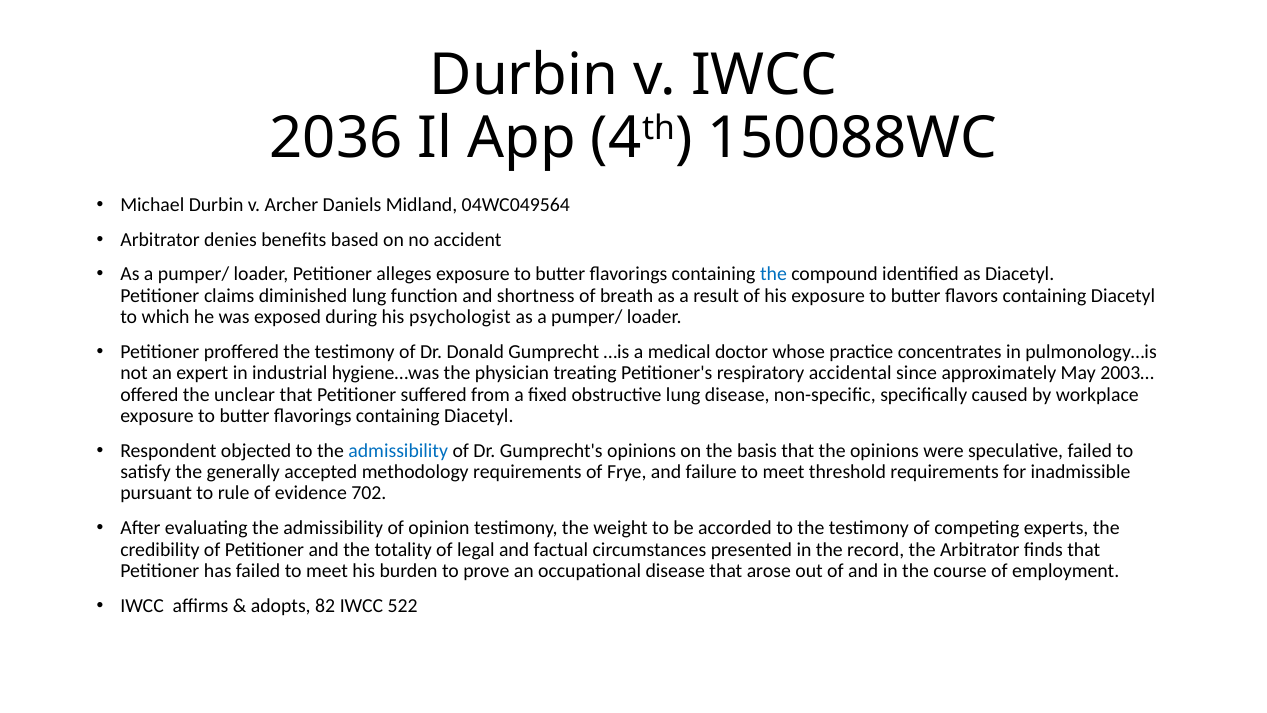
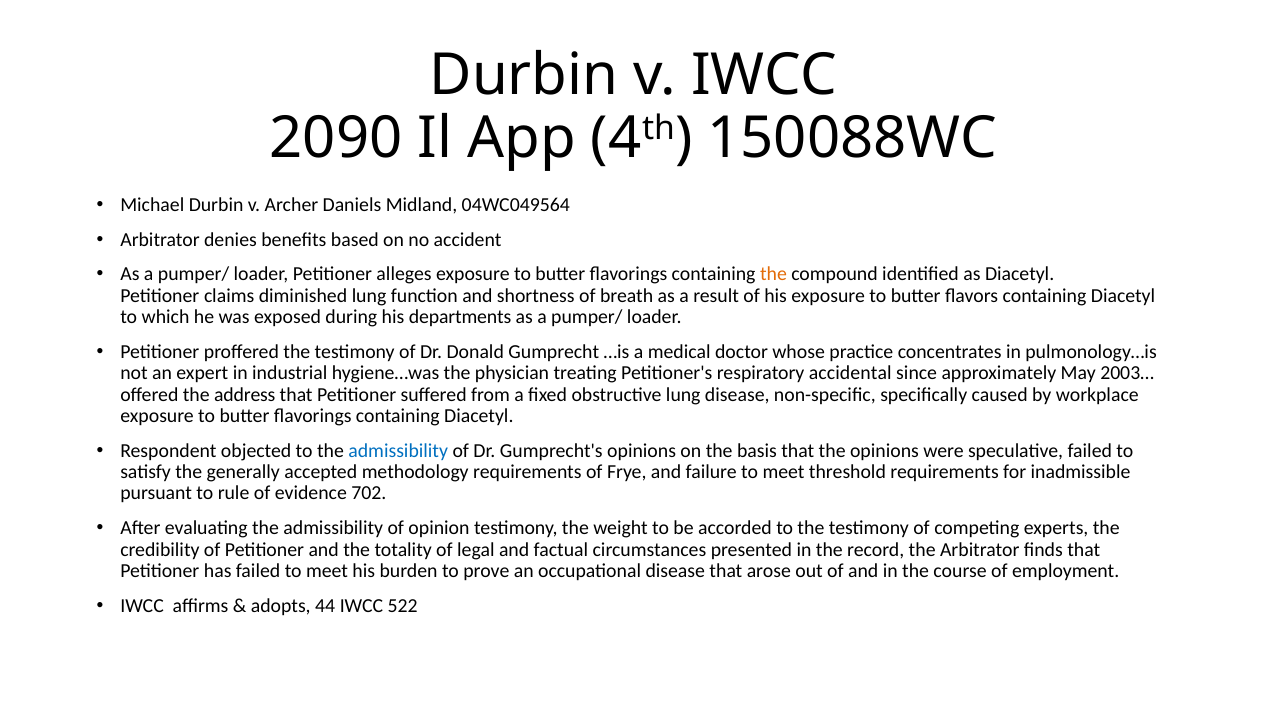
2036: 2036 -> 2090 (336, 138)
the colour: blue -> orange (774, 274)
psychologist: psychologist -> departments (460, 317)
unclear: unclear -> address (245, 394)
82: 82 -> 44 (325, 605)
